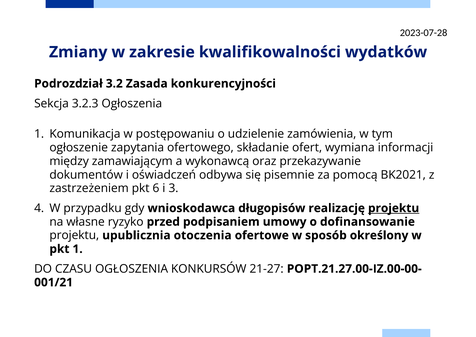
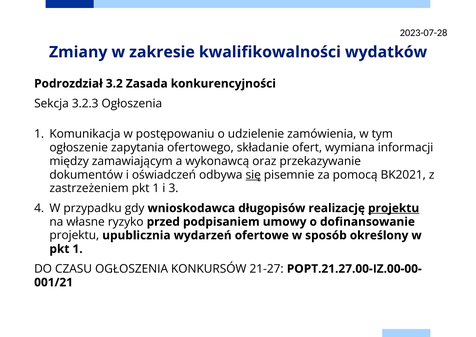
się underline: none -> present (253, 175)
zastrzeżeniem pkt 6: 6 -> 1 (156, 188)
otoczenia: otoczenia -> wydarzeń (203, 235)
